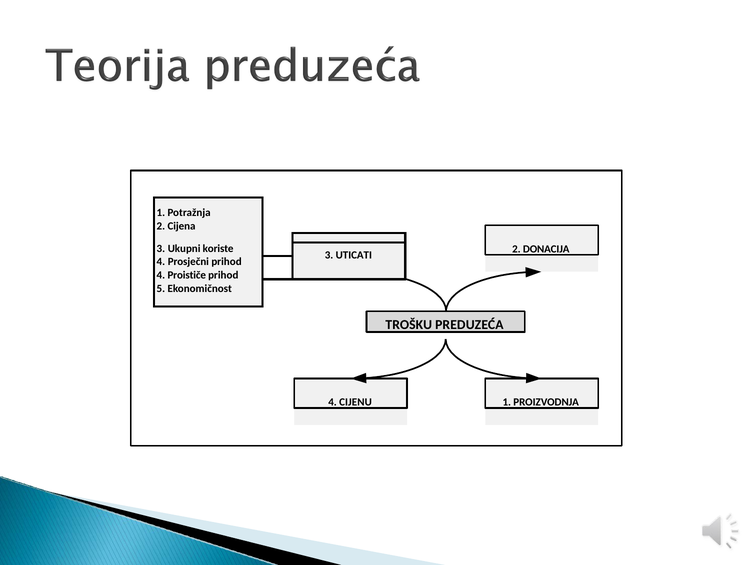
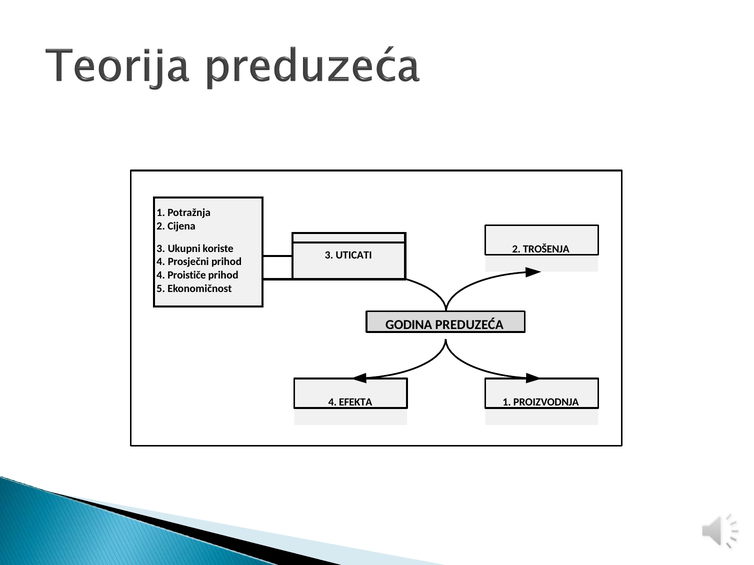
DONACIJA: DONACIJA -> TROŠENJA (546, 249)
TROŠKU: TROŠKU -> GODINA (409, 325)
CIJENU: CIJENU -> EFEKTA (356, 402)
